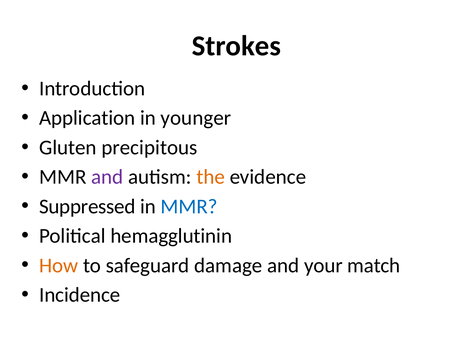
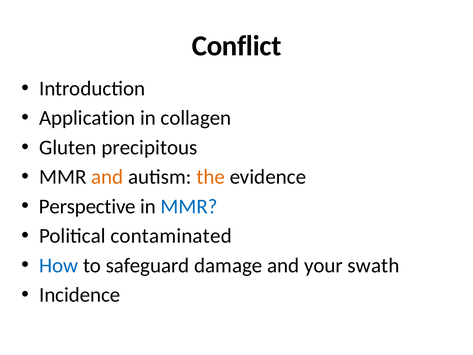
Strokes: Strokes -> Conflict (237, 46)
younger: younger -> collagen (196, 118)
and colour: purple -> orange (107, 177)
Suppressed: Suppressed -> Perspective (87, 206)
hemagglutinin: hemagglutinin -> contaminated (171, 236)
How colour: orange -> blue (59, 265)
match: match -> swath (374, 265)
